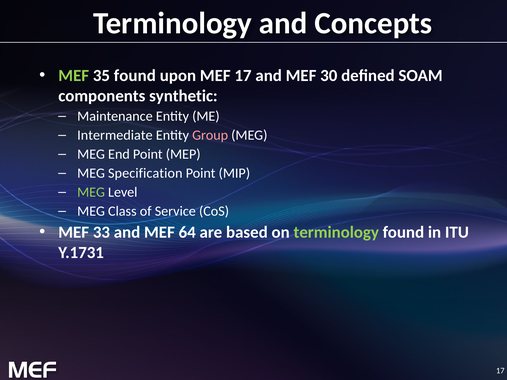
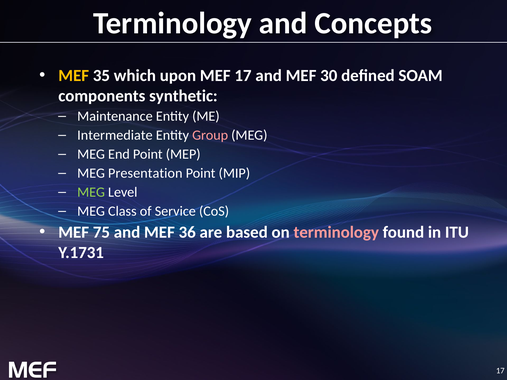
MEF colour: light green -> yellow (74, 76)
35 found: found -> which (135, 76)
Specification: Specification -> Presentation (145, 173)
33: 33 -> 75 (101, 232)
64: 64 -> 36 (187, 232)
terminology colour: light green -> pink (336, 232)
